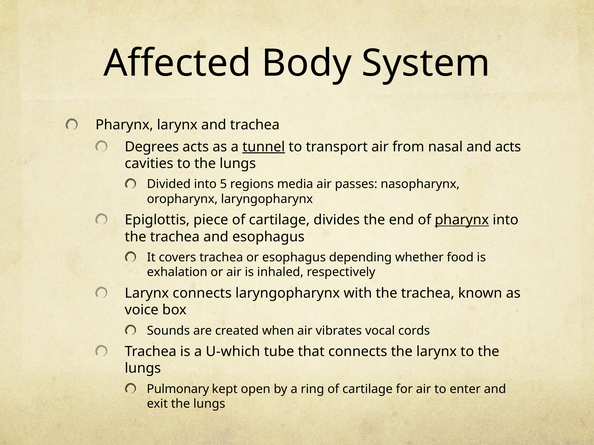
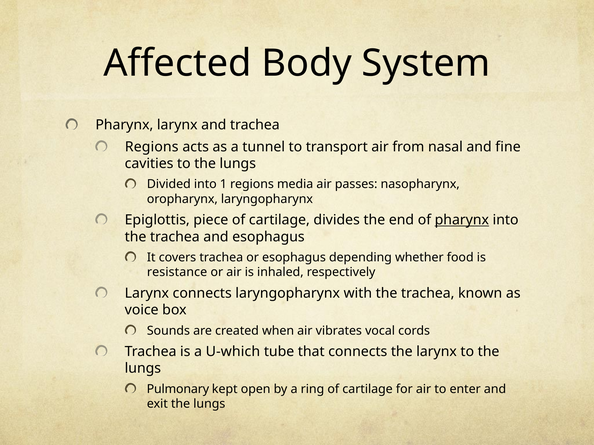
Degrees: Degrees -> Regions (152, 147)
tunnel underline: present -> none (264, 147)
and acts: acts -> fine (508, 147)
5: 5 -> 1 (223, 184)
exhalation: exhalation -> resistance (177, 273)
